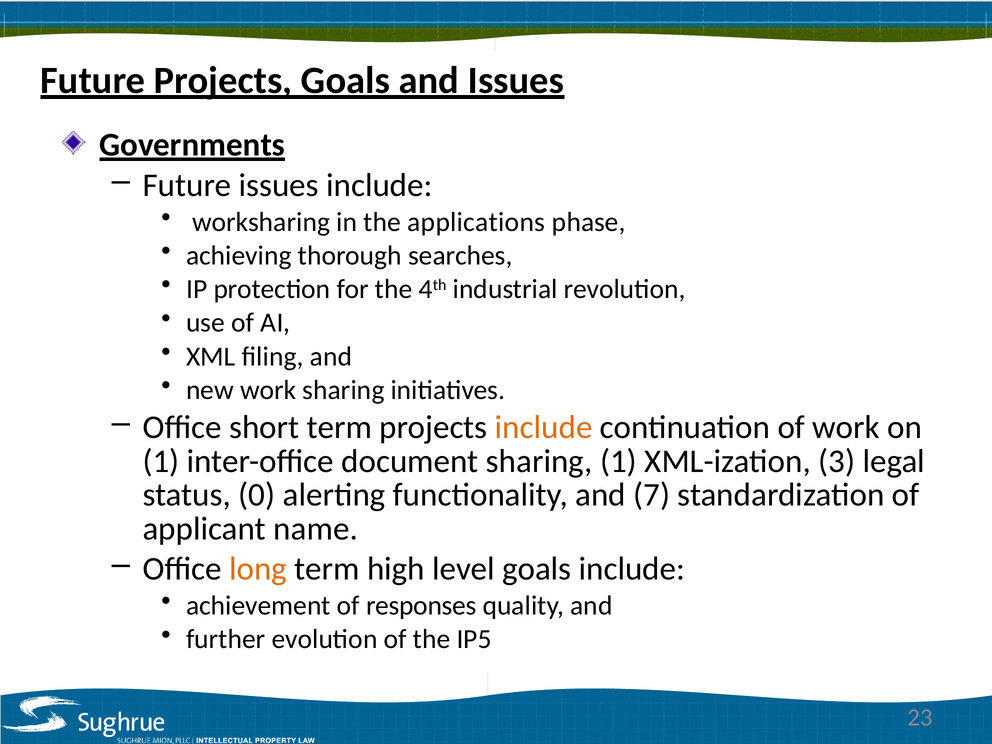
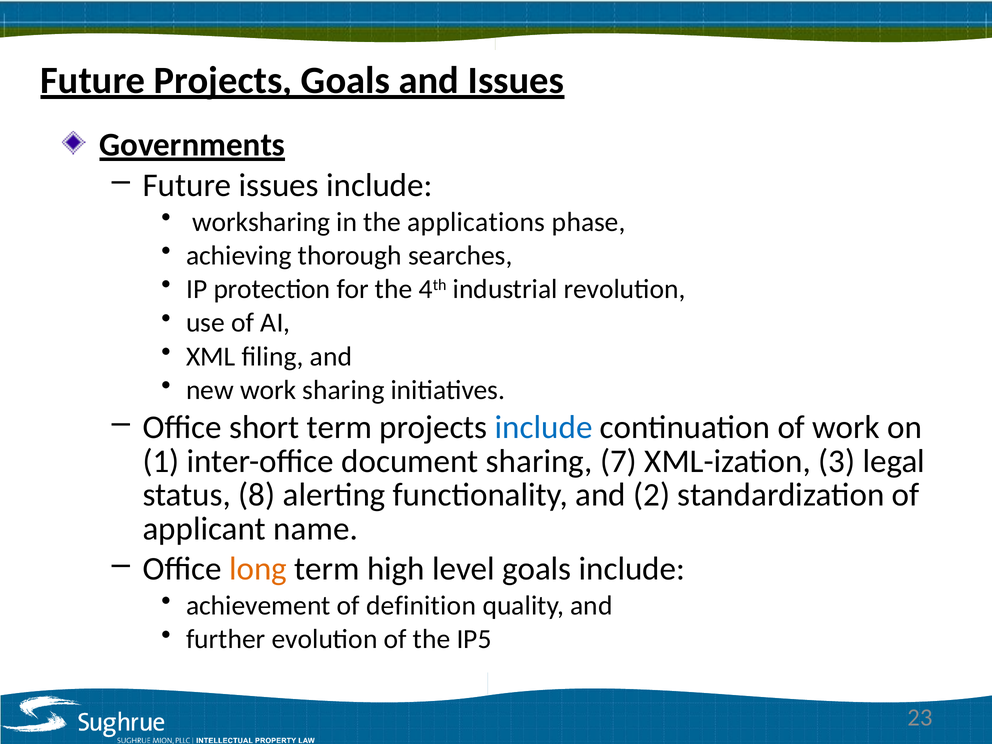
include colour: orange -> blue (544, 427)
sharing 1: 1 -> 7 (618, 461)
0: 0 -> 8 (257, 495)
7: 7 -> 2 (652, 495)
responses: responses -> definition (421, 606)
